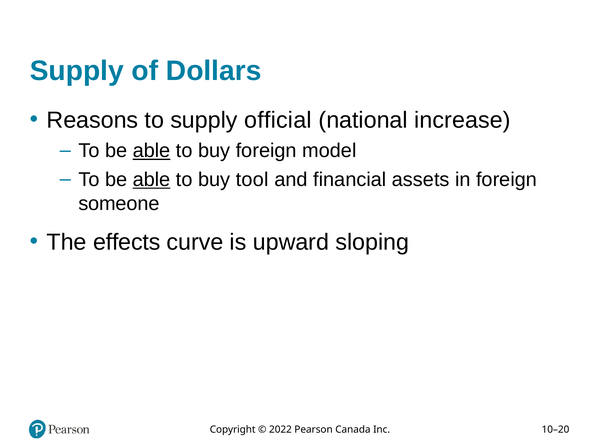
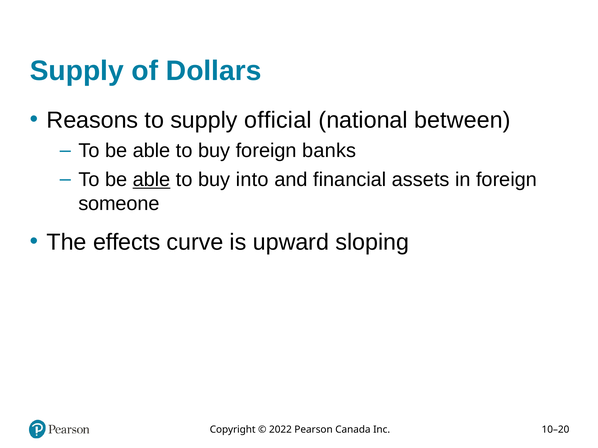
increase: increase -> between (462, 120)
able underline: present -> none (152, 151)
model: model -> banks (329, 151)
tool: tool -> into (252, 180)
